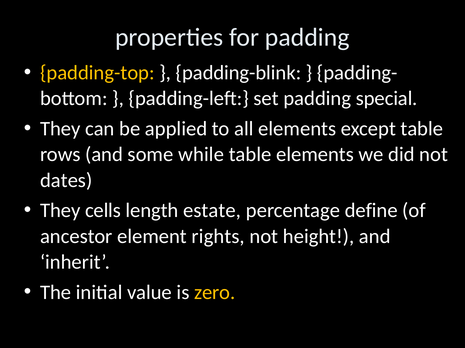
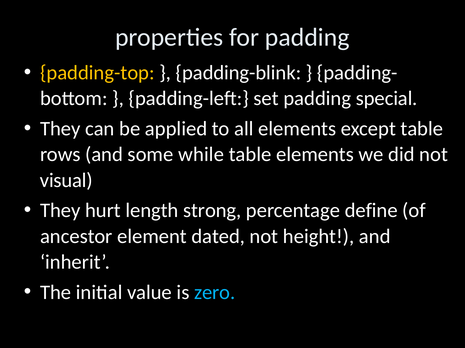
dates: dates -> visual (66, 181)
cells: cells -> hurt (103, 211)
estate: estate -> strong (212, 211)
rights: rights -> dated (218, 237)
zero colour: yellow -> light blue (215, 293)
